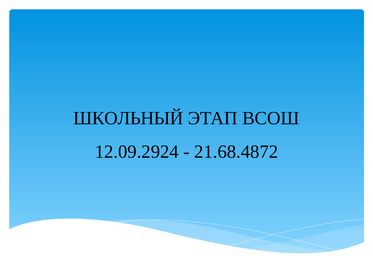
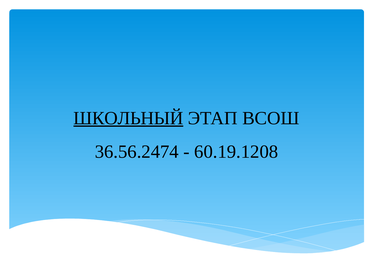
ШКОЛЬНЫЙ underline: none -> present (128, 118)
12.09.2924: 12.09.2924 -> 36.56.2474 (137, 152)
21.68.4872: 21.68.4872 -> 60.19.1208 (236, 152)
